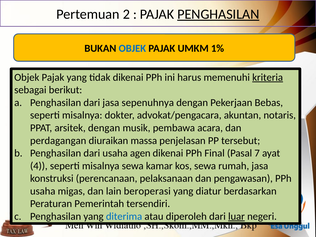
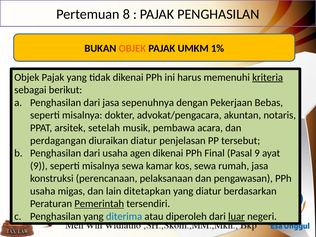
2: 2 -> 8 (126, 14)
PENGHASILAN underline: present -> none (218, 14)
OBJEK colour: blue -> orange (132, 48)
arsitek dengan: dengan -> setelah (104, 128)
diuraikan massa: massa -> diatur (144, 141)
Pasal 7: 7 -> 9 (257, 153)
4: 4 -> 9 (39, 166)
beroperasi: beroperasi -> ditetapkan (147, 191)
Pemerintah underline: none -> present (99, 204)
